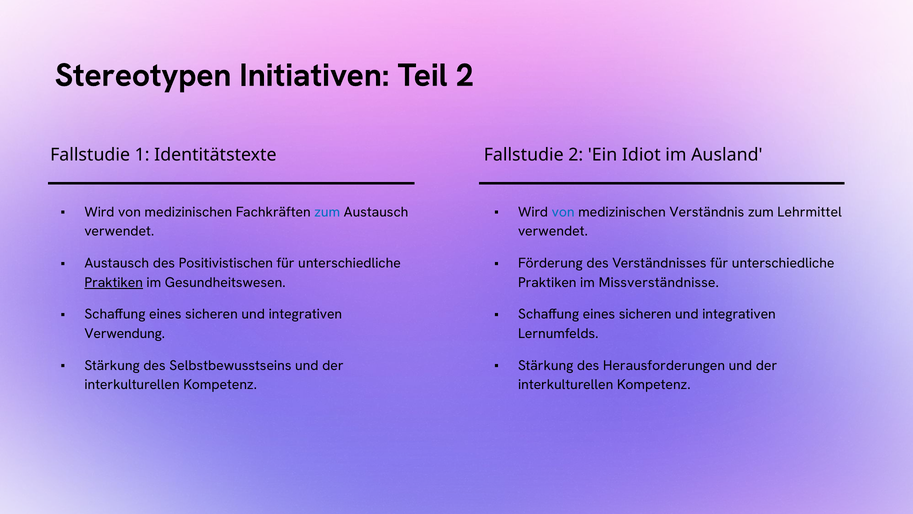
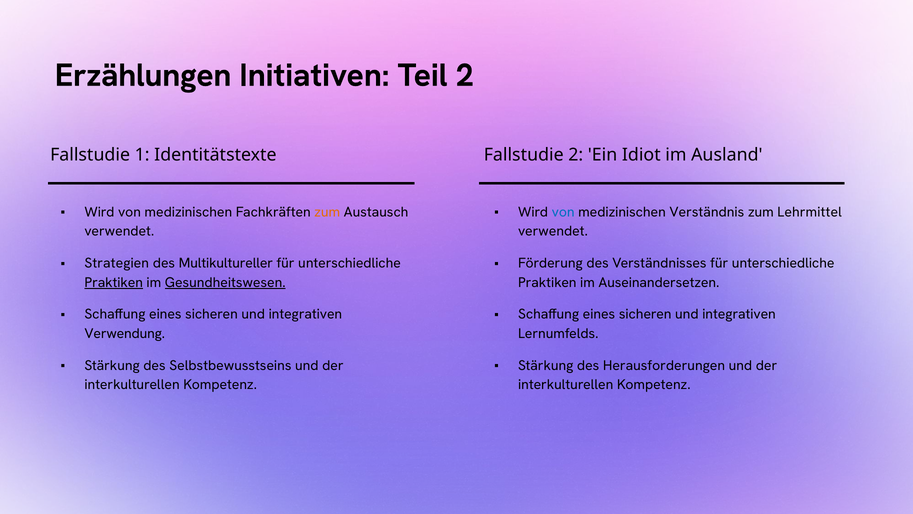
Stereotypen: Stereotypen -> Erzählungen (143, 75)
zum colour: blue -> orange (327, 212)
Austausch: Austausch -> Strategien (117, 263)
Positivistischen: Positivistischen -> Multikultureller (226, 263)
Gesundheitswesen underline: none -> present (225, 282)
Missverständnisse: Missverständnisse -> Auseinandersetzen (659, 282)
